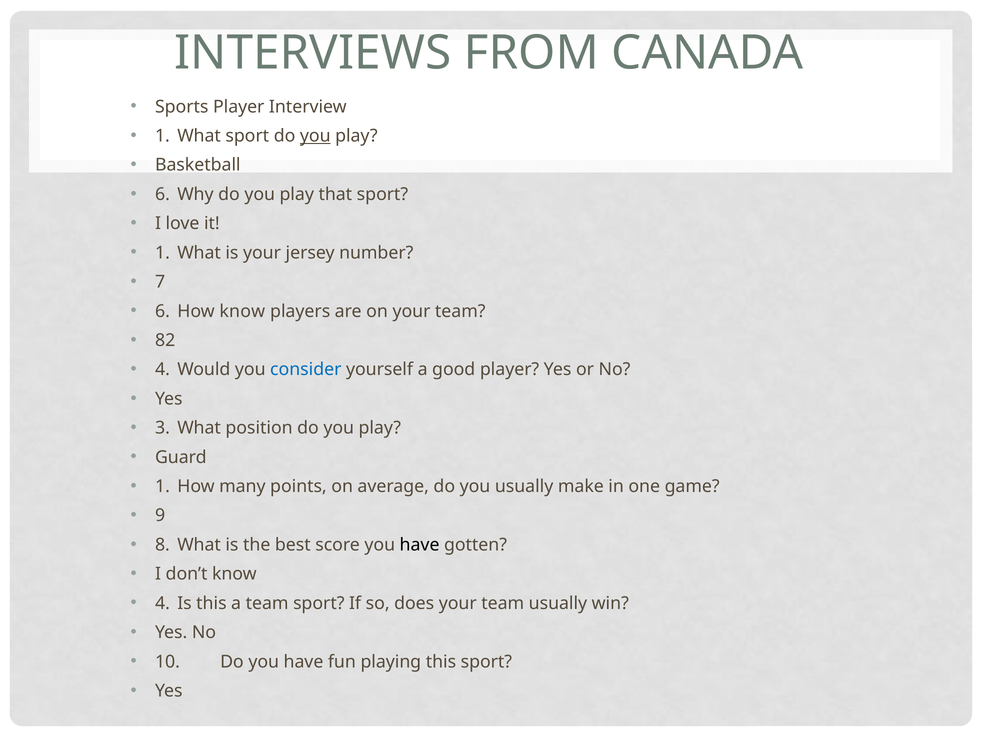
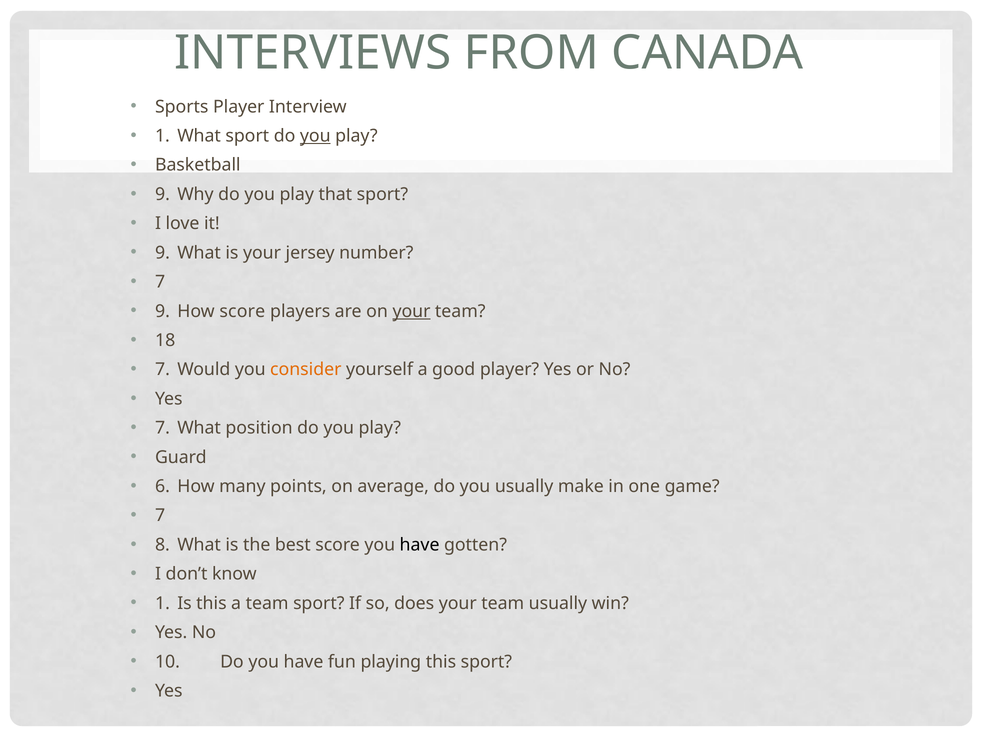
6: 6 -> 9 (162, 194)
1: 1 -> 9 (162, 253)
6: 6 -> 9 (162, 311)
How know: know -> score (242, 311)
your underline: none -> present (412, 311)
82: 82 -> 18 (165, 341)
4: 4 -> 7 (162, 370)
consider colour: blue -> orange (306, 370)
3: 3 -> 7 (162, 428)
1: 1 -> 6 (162, 487)
9: 9 -> 7 (160, 516)
4: 4 -> 1 (162, 604)
